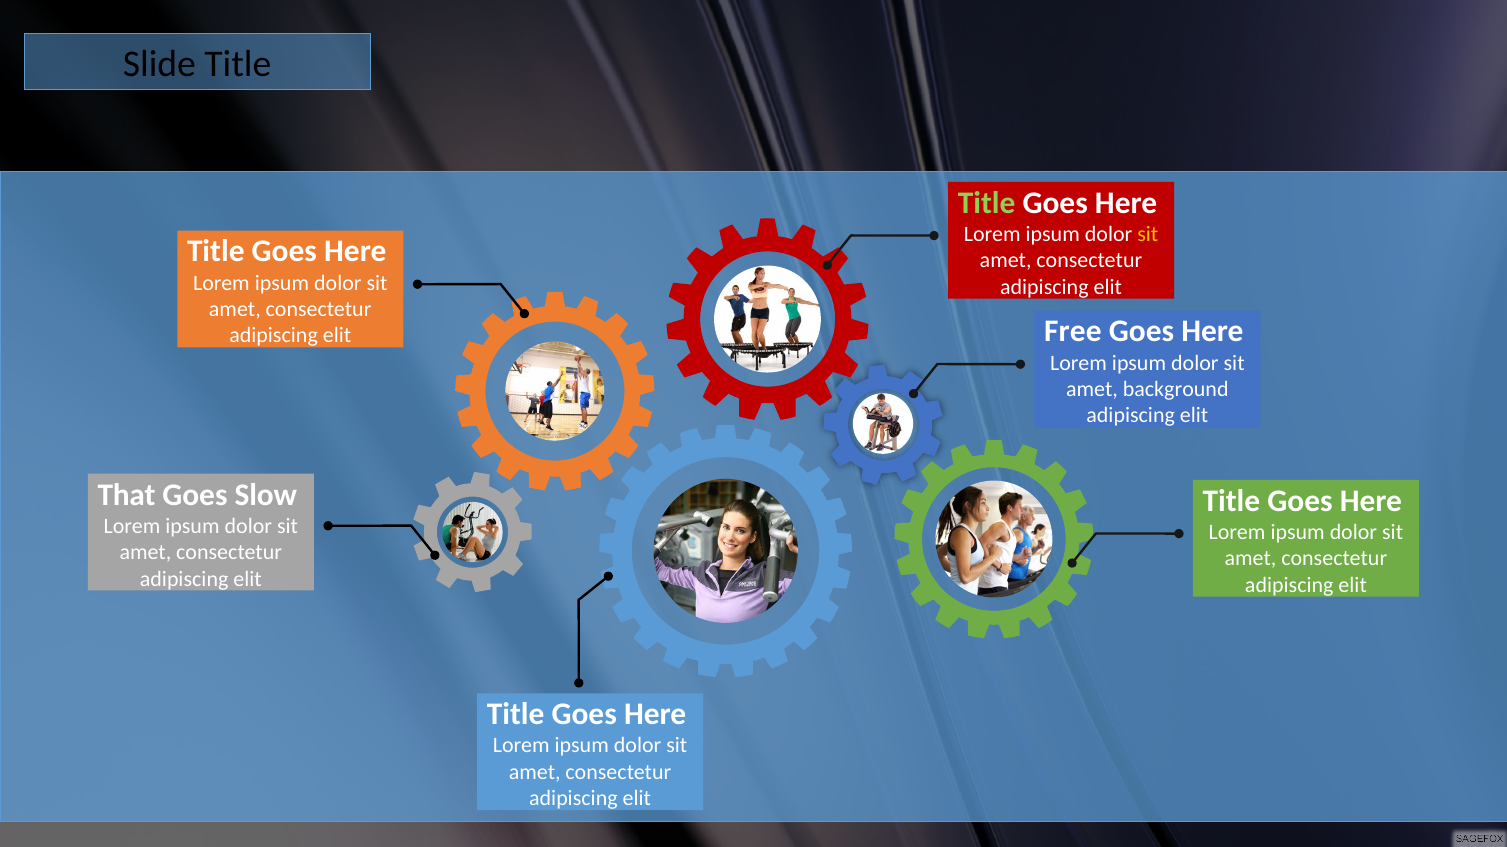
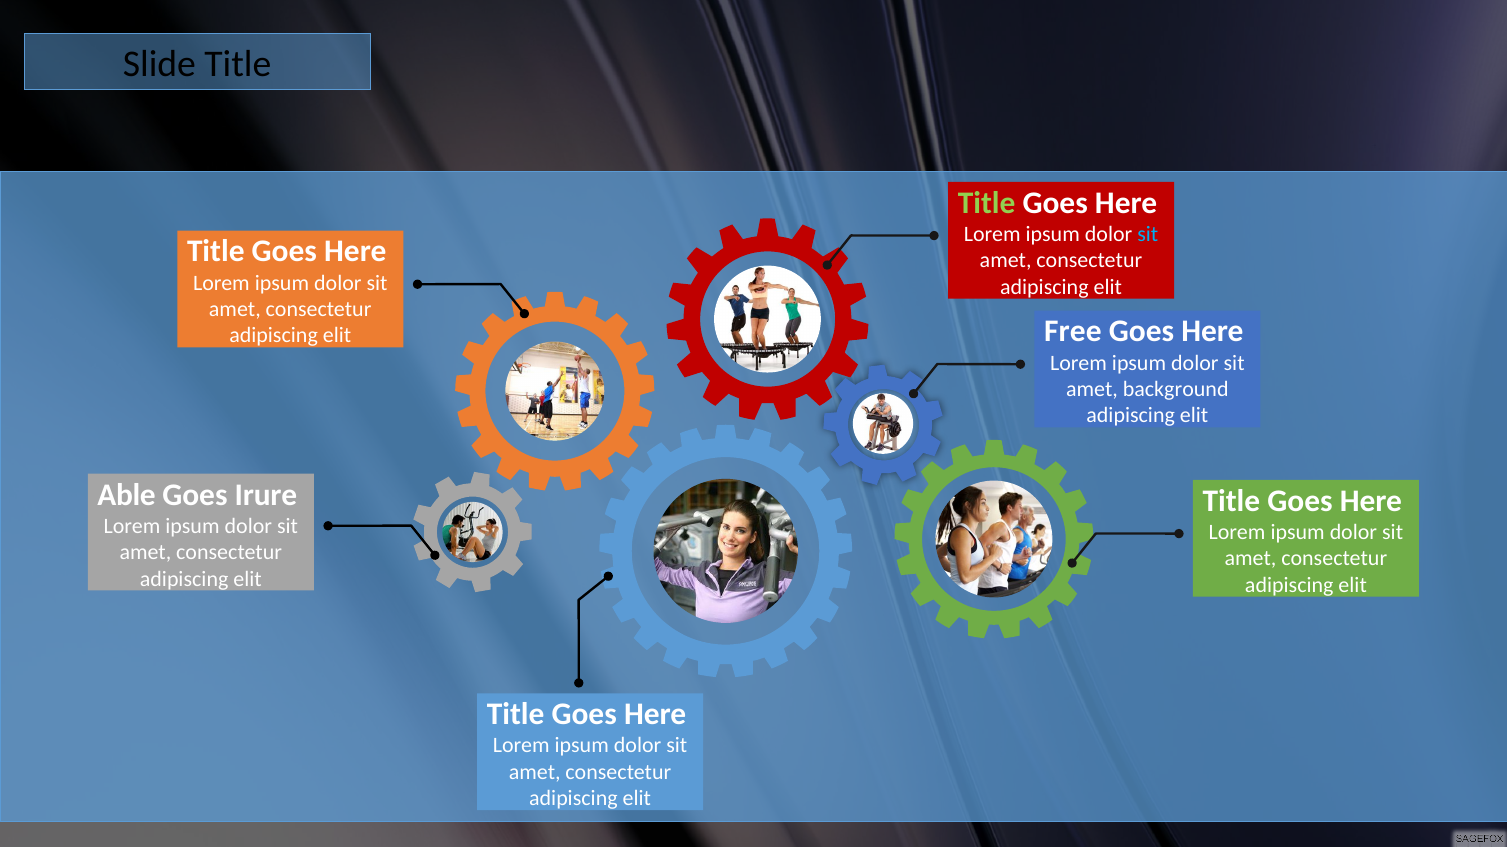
sit colour: yellow -> light blue (1148, 234)
That: That -> Able (127, 495)
Slow: Slow -> Irure (266, 495)
